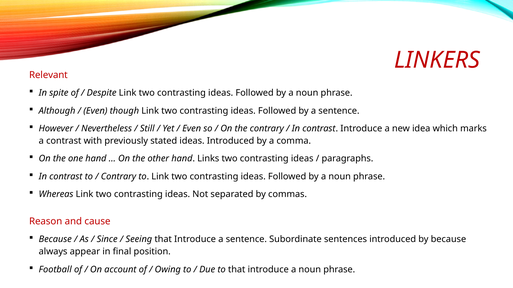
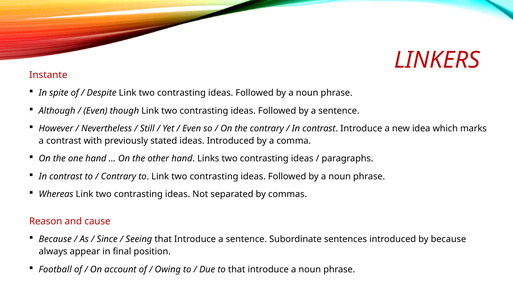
Relevant: Relevant -> Instante (48, 75)
